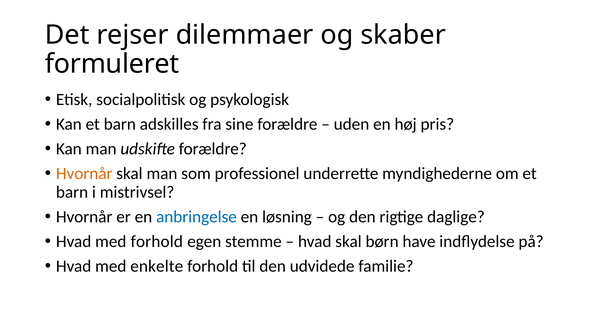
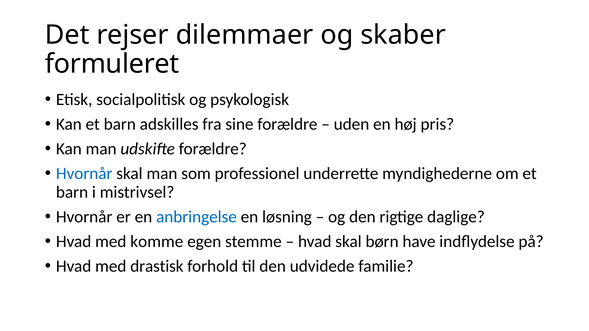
Hvornår colour: orange -> blue (84, 174)
med forhold: forhold -> komme (157, 242)
enkelte: enkelte -> drastisk (157, 266)
